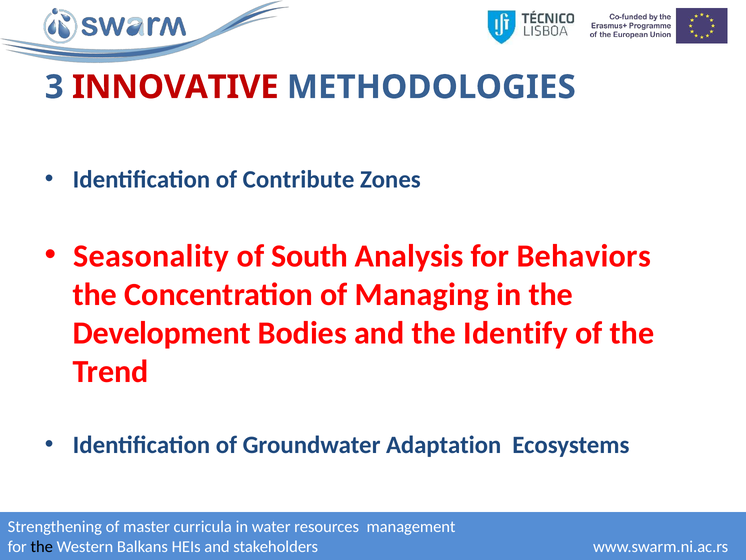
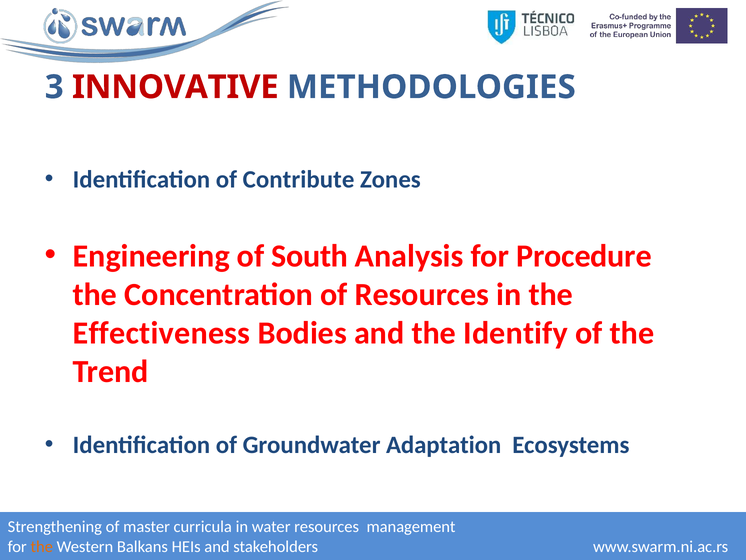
Seasonality: Seasonality -> Engineering (151, 256)
Behaviors: Behaviors -> Procedure (584, 256)
of Managing: Managing -> Resources (422, 294)
Development: Development -> Effectiveness (161, 333)
the colour: black -> orange (42, 546)
